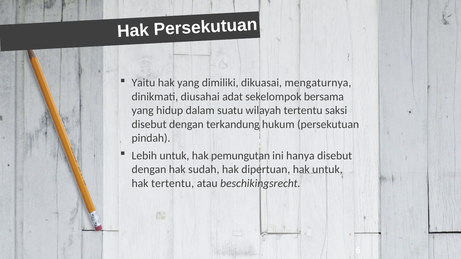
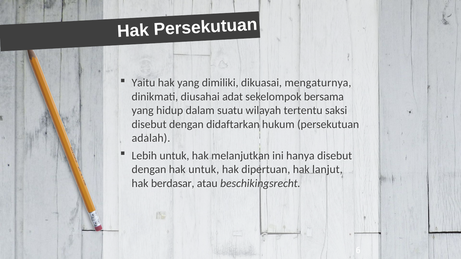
terkandung: terkandung -> didaftarkan (233, 124)
pindah: pindah -> adalah (151, 138)
pemungutan: pemungutan -> melanjutkan (240, 156)
hak sudah: sudah -> untuk (204, 170)
hak untuk: untuk -> lanjut (327, 170)
hak tertentu: tertentu -> berdasar (173, 184)
